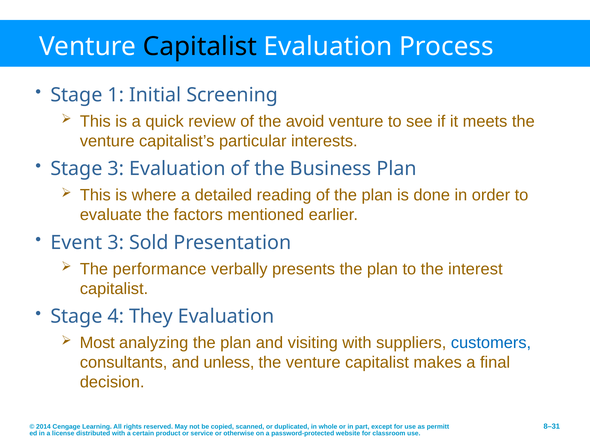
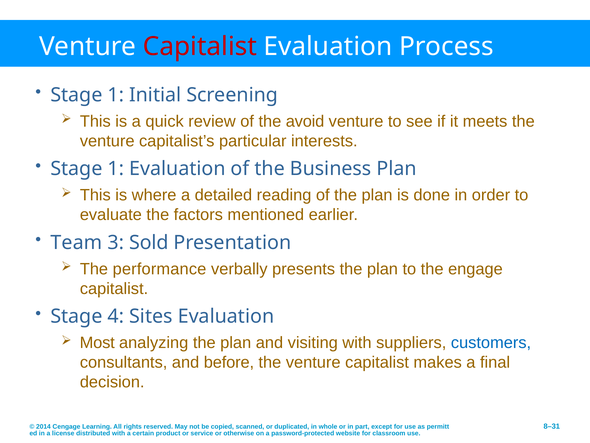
Capitalist colour: black -> red (200, 47)
3: 3 -> 1 (116, 169)
Event: Event -> Team (76, 242)
interest: interest -> engage (475, 269)
They: They -> Sites (151, 316)
unless: unless -> before (229, 362)
